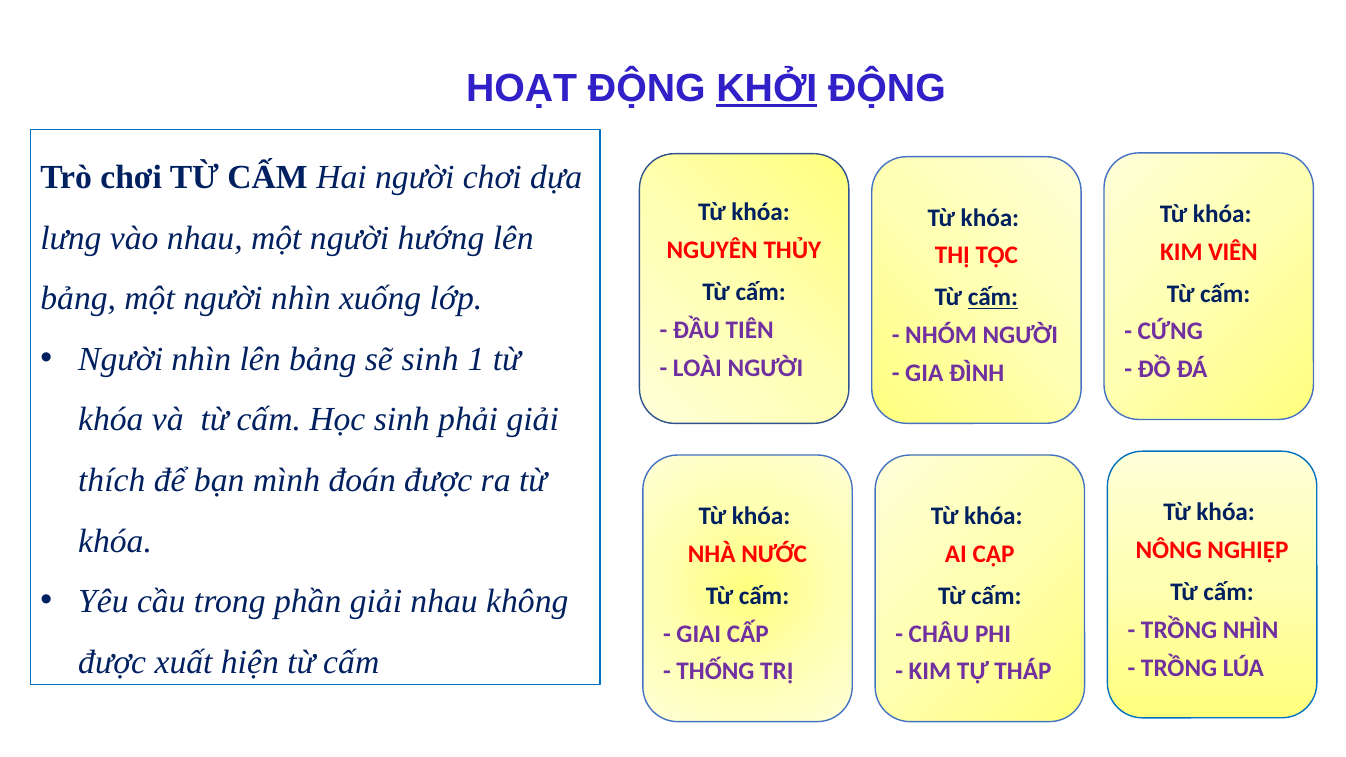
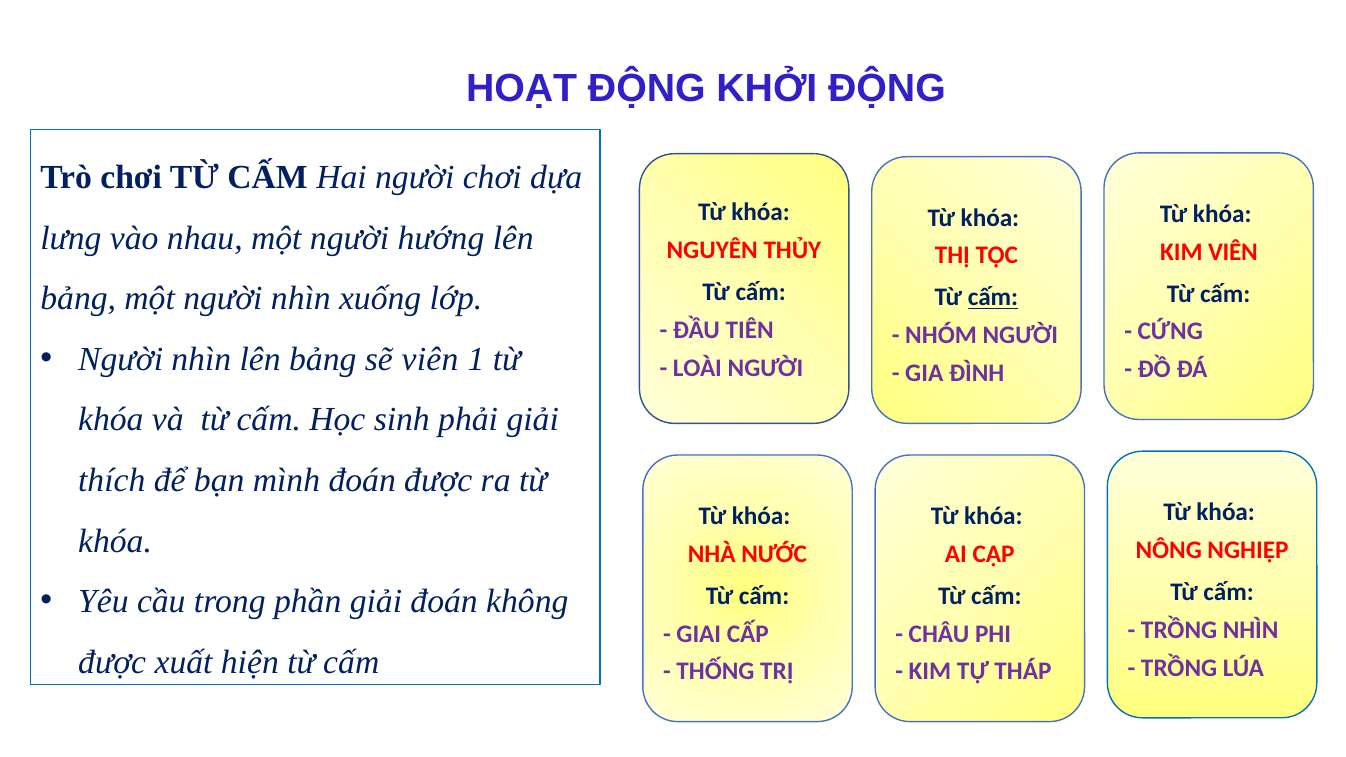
KHỞI underline: present -> none (767, 89)
sẽ sinh: sinh -> viên (430, 359)
giải nhau: nhau -> đoán (444, 602)
